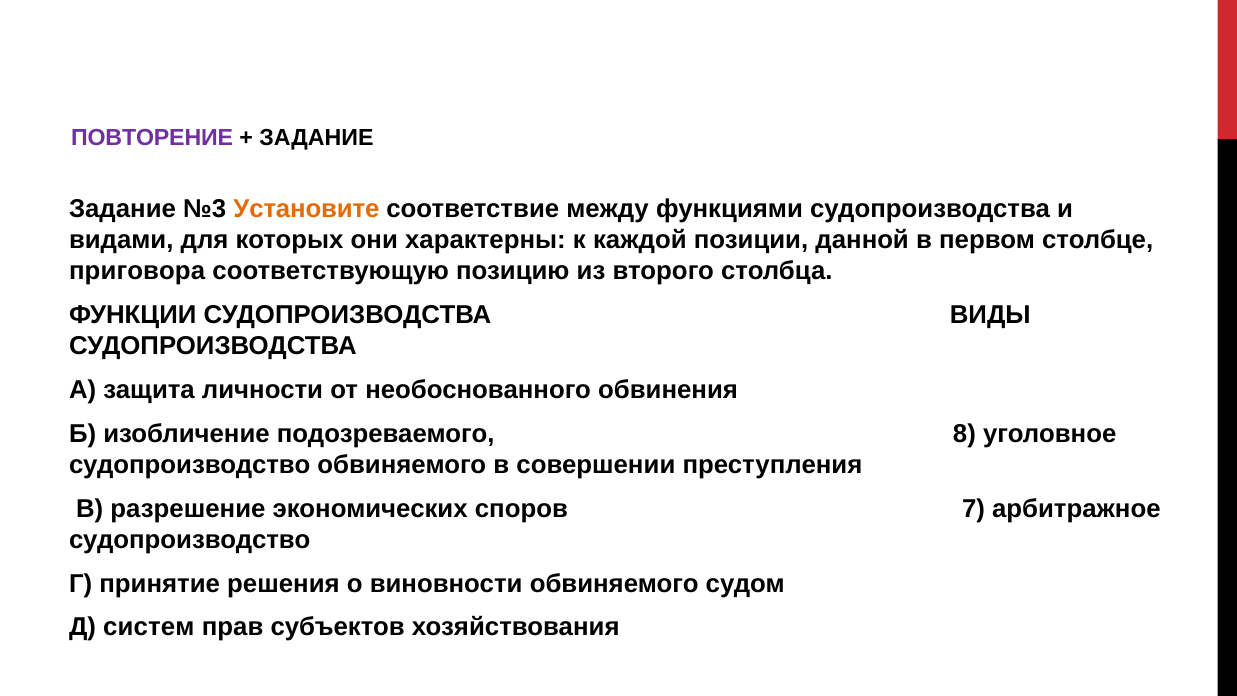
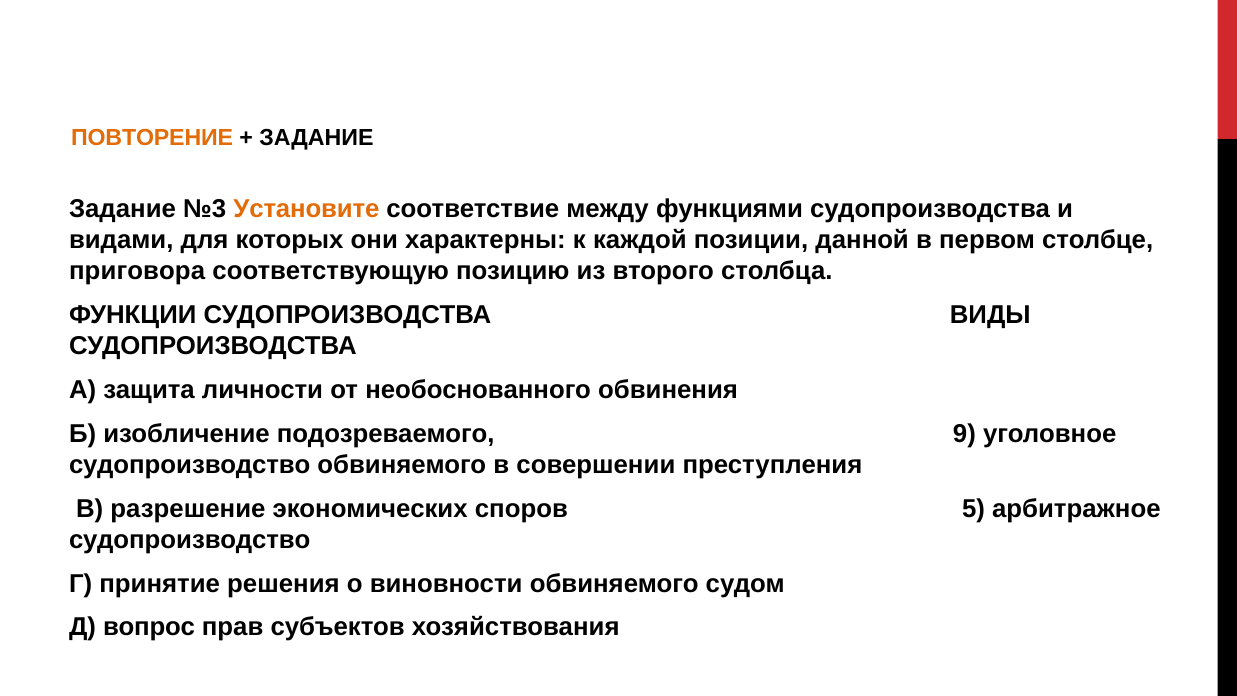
ПОВТОРЕНИЕ colour: purple -> orange (152, 138)
8: 8 -> 9 (964, 434)
7: 7 -> 5 (973, 509)
систем: систем -> вопрос (149, 627)
